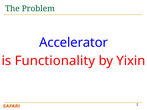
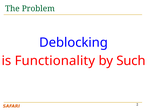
Accelerator: Accelerator -> Deblocking (74, 43)
Yixin: Yixin -> Such (131, 61)
